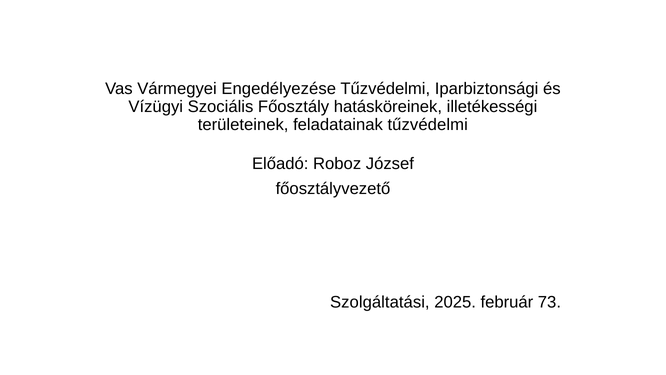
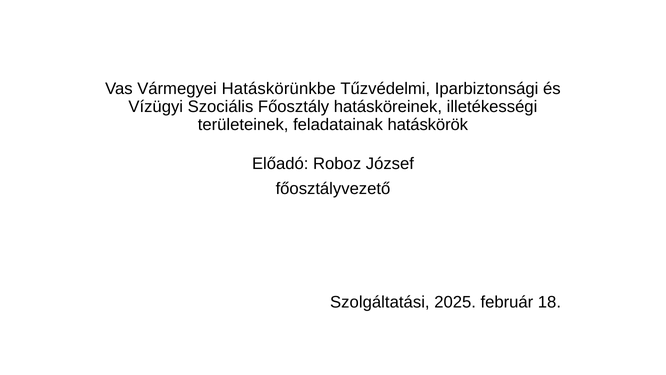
Engedélyezése: Engedélyezése -> Hatáskörünkbe (279, 89)
feladatainak tűzvédelmi: tűzvédelmi -> hatáskörök (428, 125)
73: 73 -> 18 (549, 302)
